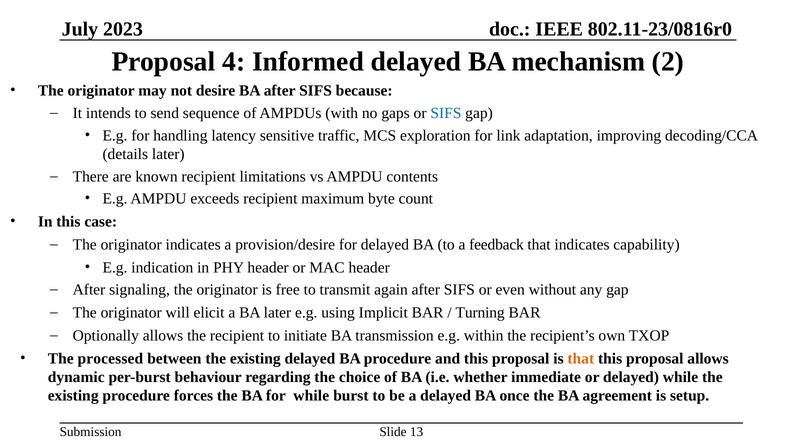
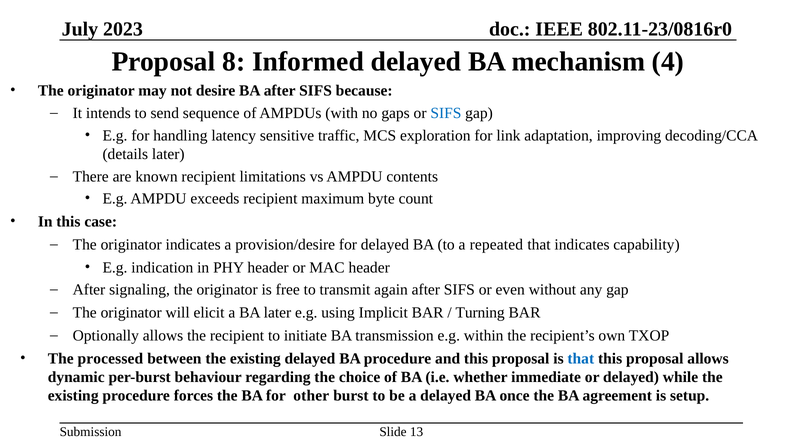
4: 4 -> 8 (234, 62)
2: 2 -> 4 (668, 62)
feedback: feedback -> repeated (496, 245)
that colour: orange -> blue (581, 358)
for while: while -> other (311, 396)
